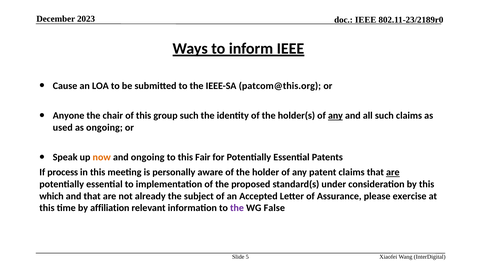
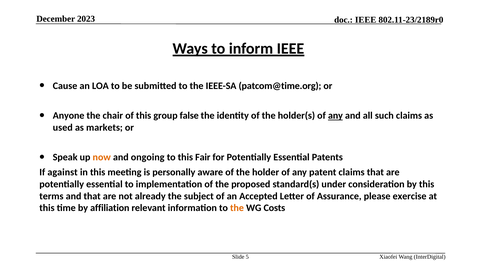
patcom@this.org: patcom@this.org -> patcom@time.org (280, 86)
group such: such -> false (189, 116)
as ongoing: ongoing -> markets (104, 128)
process: process -> against (63, 172)
are underline: present -> none (393, 172)
which: which -> terms (51, 196)
the colour: purple -> orange (237, 208)
False: False -> Costs (274, 208)
